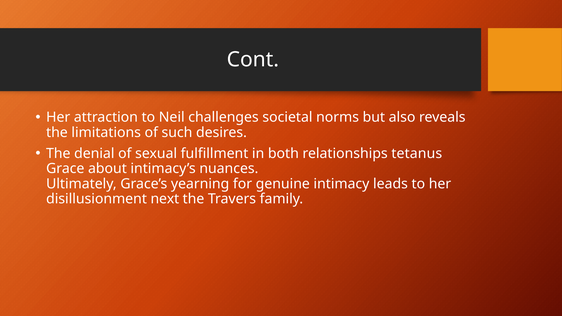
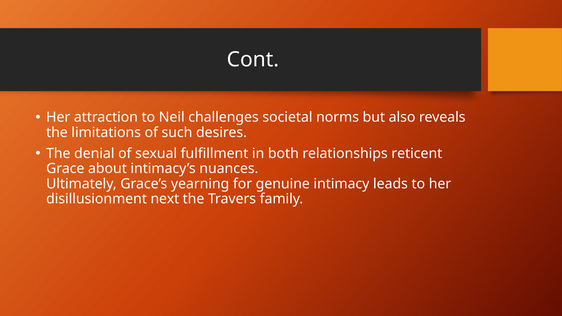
tetanus: tetanus -> reticent (417, 154)
